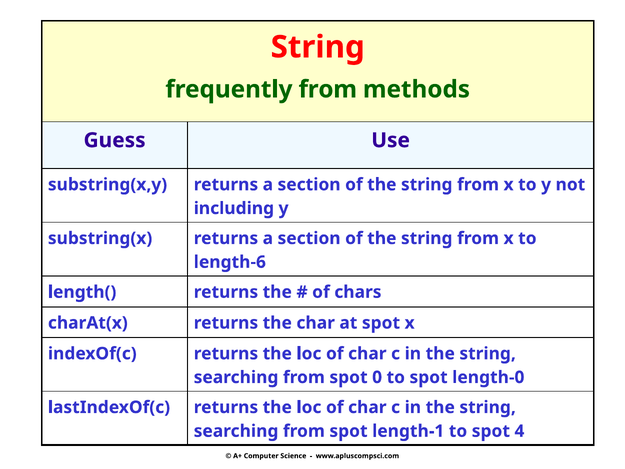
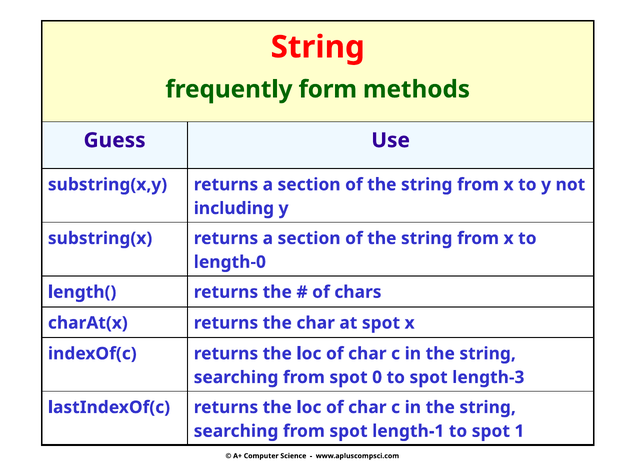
frequently from: from -> form (328, 89)
length-6: length-6 -> length-0 (230, 262)
length-0: length-0 -> length-3 (488, 377)
4: 4 -> 1 (519, 431)
